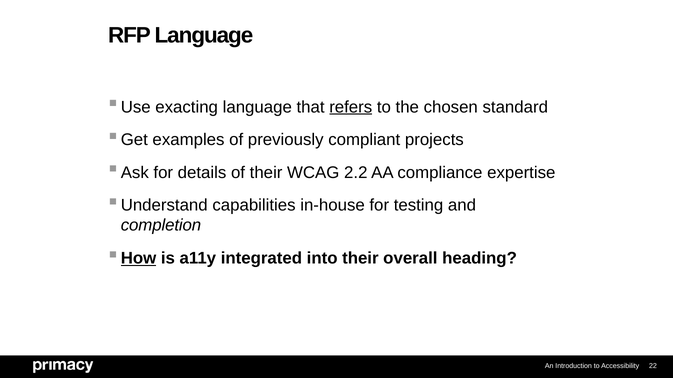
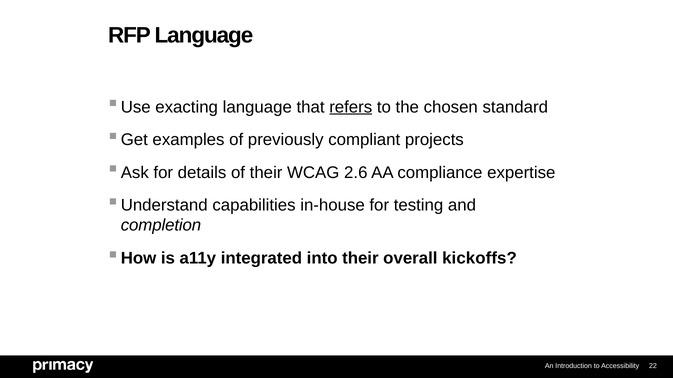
2.2: 2.2 -> 2.6 (356, 173)
How underline: present -> none (139, 259)
heading: heading -> kickoffs (479, 259)
